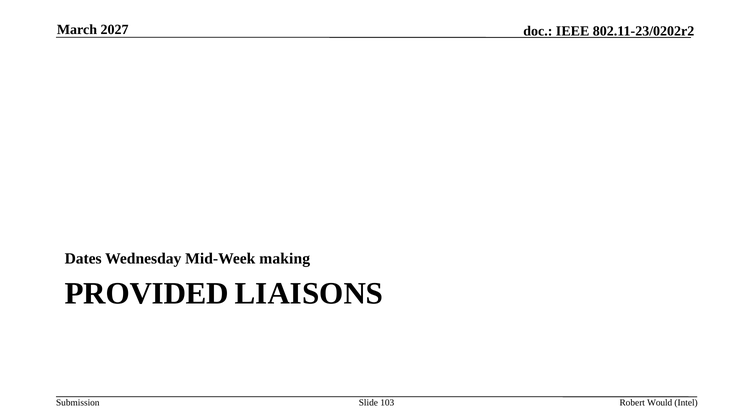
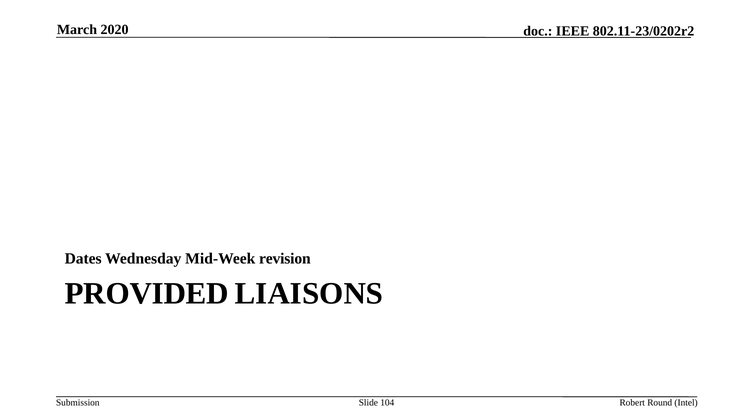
2027: 2027 -> 2020 (115, 30)
making: making -> revision (285, 259)
103: 103 -> 104 (387, 403)
Would: Would -> Round (660, 403)
